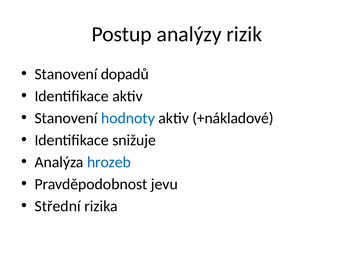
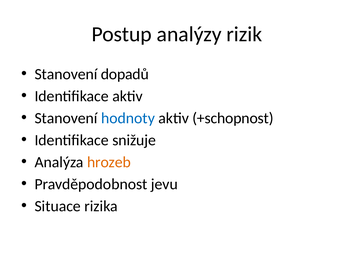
+nákladové: +nákladové -> +schopnost (233, 118)
hrozeb colour: blue -> orange (109, 162)
Střední: Střední -> Situace (58, 206)
